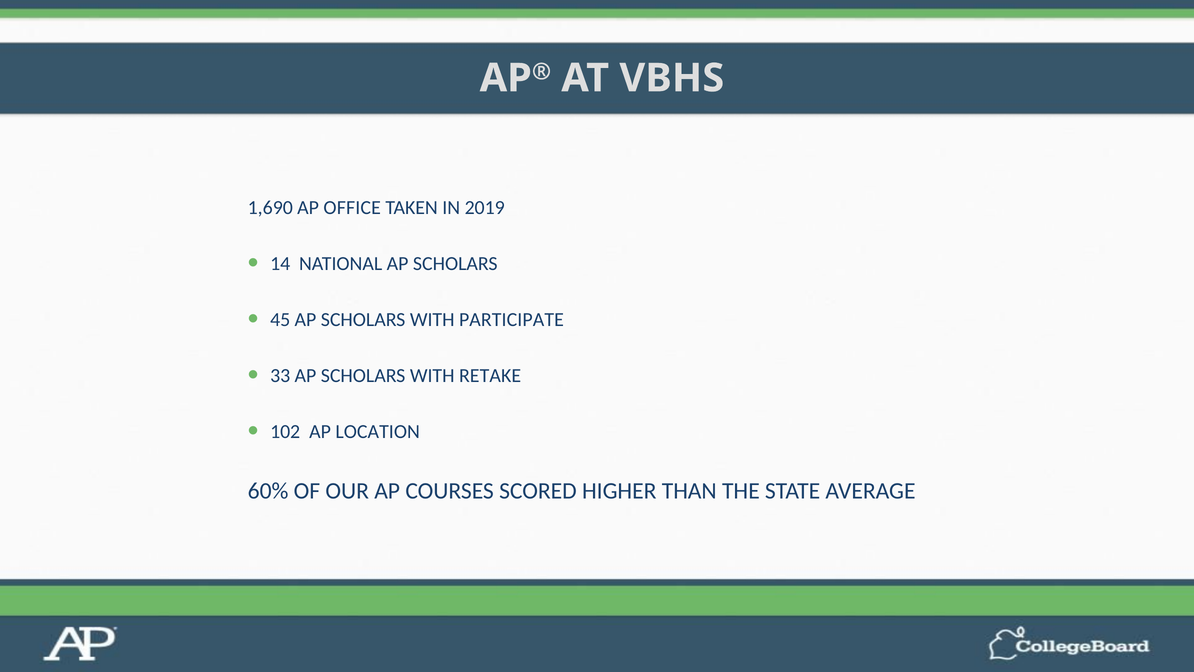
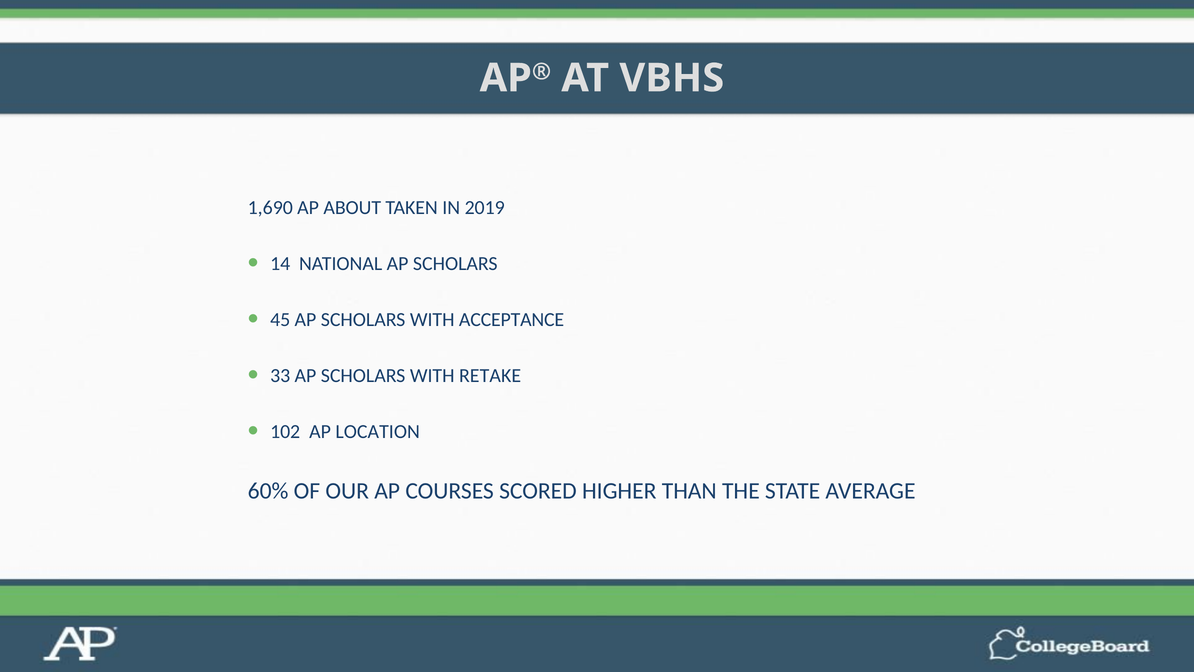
OFFICE: OFFICE -> ABOUT (352, 207)
PARTICIPATE: PARTICIPATE -> ACCEPTANCE (512, 319)
